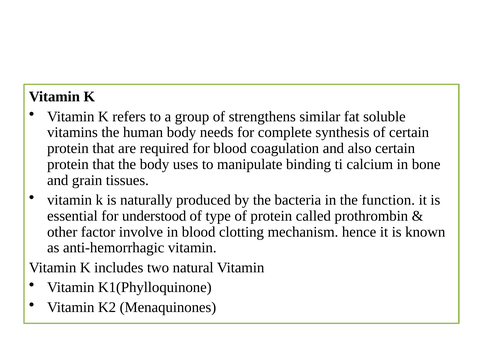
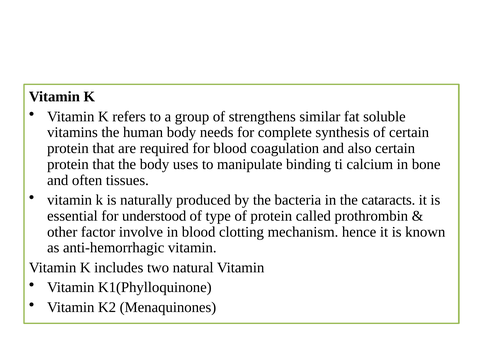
grain: grain -> often (87, 180)
function: function -> cataracts (388, 200)
